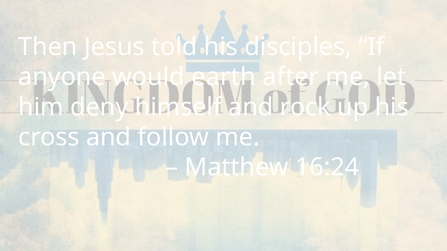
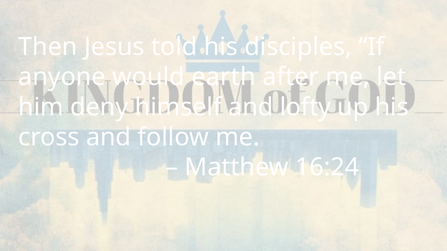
rock: rock -> lofty (305, 107)
